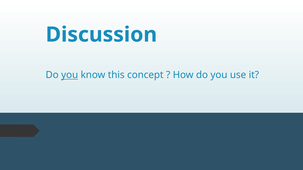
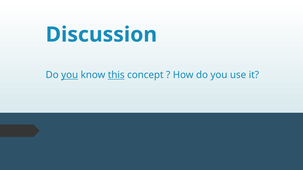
this underline: none -> present (116, 75)
